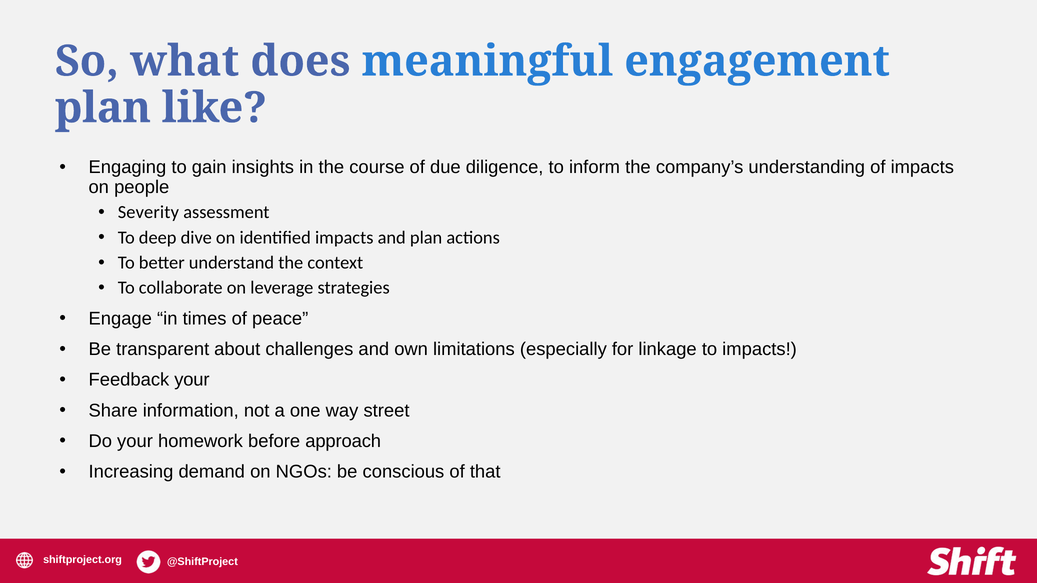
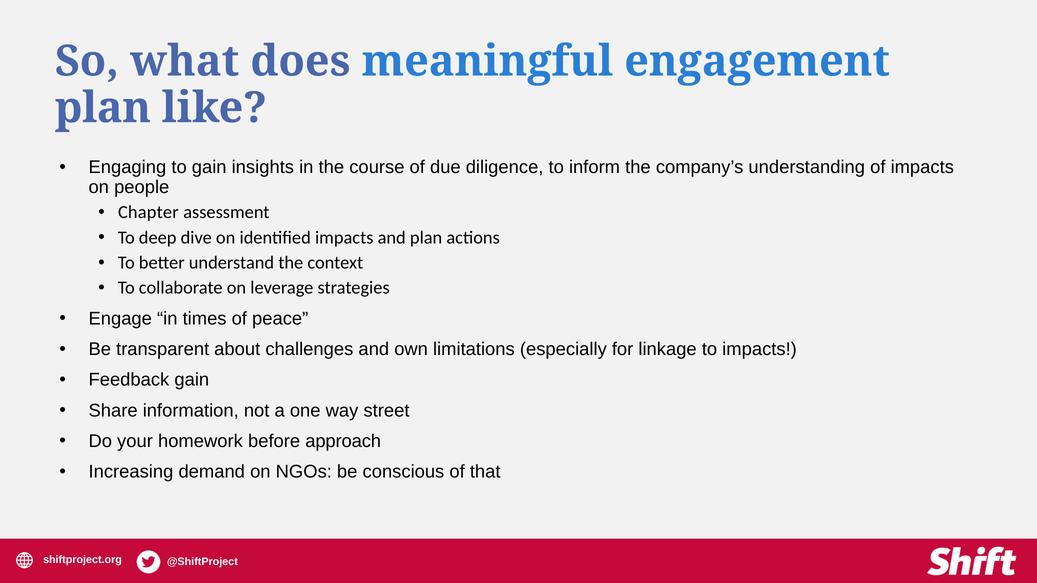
Severity: Severity -> Chapter (148, 212)
Feedback your: your -> gain (192, 380)
